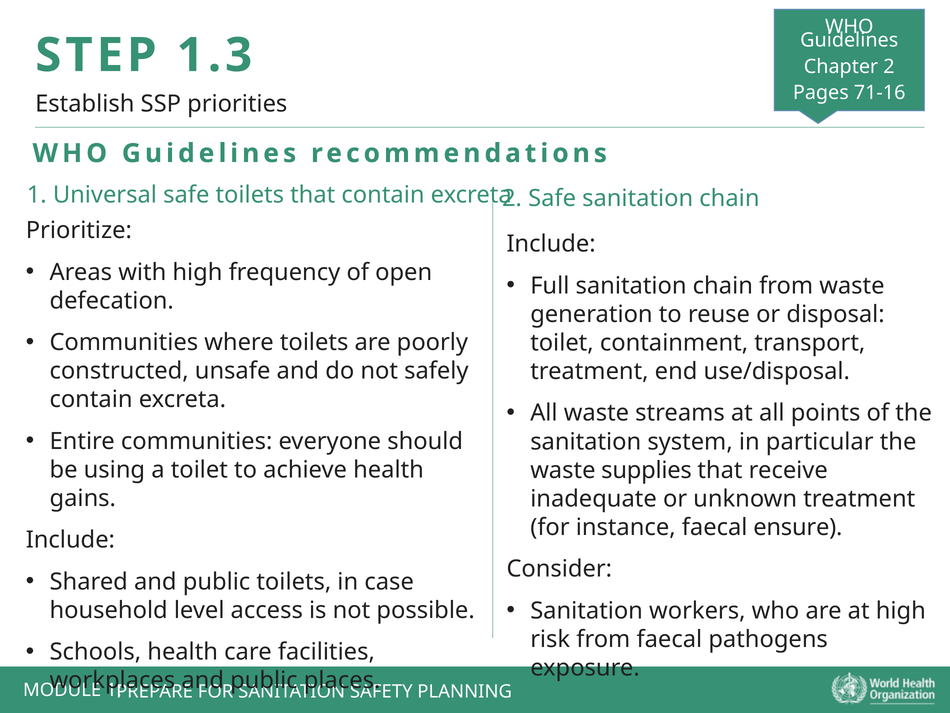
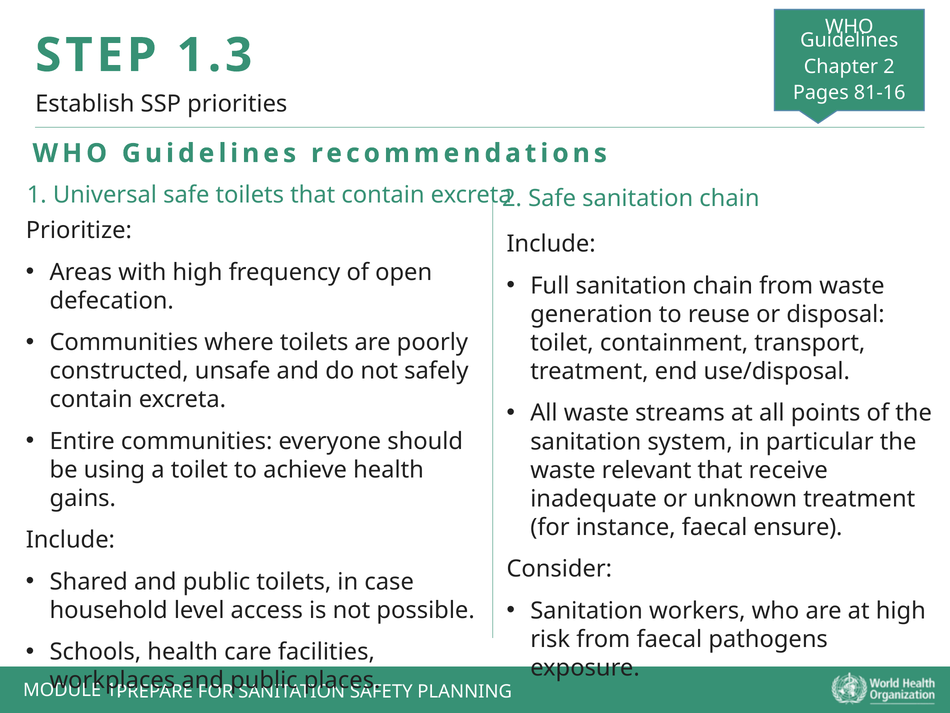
71-16: 71-16 -> 81-16 (880, 93)
supplies: supplies -> relevant (647, 470)
